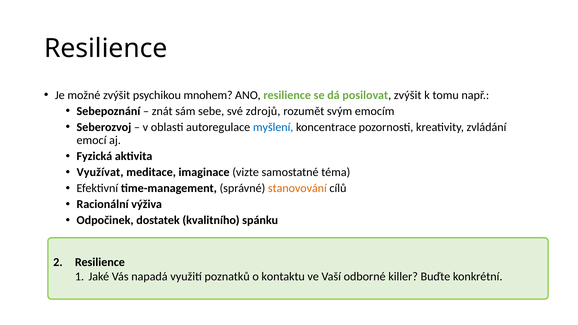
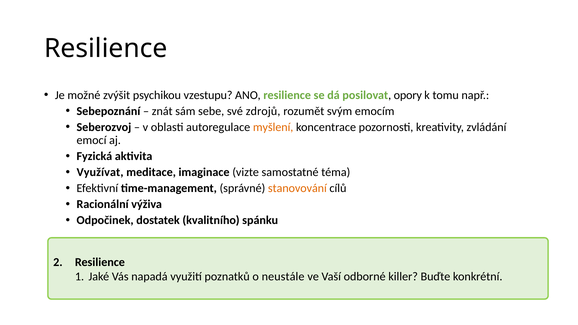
mnohem: mnohem -> vzestupu (208, 95)
posilovat zvýšit: zvýšit -> opory (408, 95)
myšlení colour: blue -> orange (273, 127)
kontaktu: kontaktu -> neustále (283, 277)
